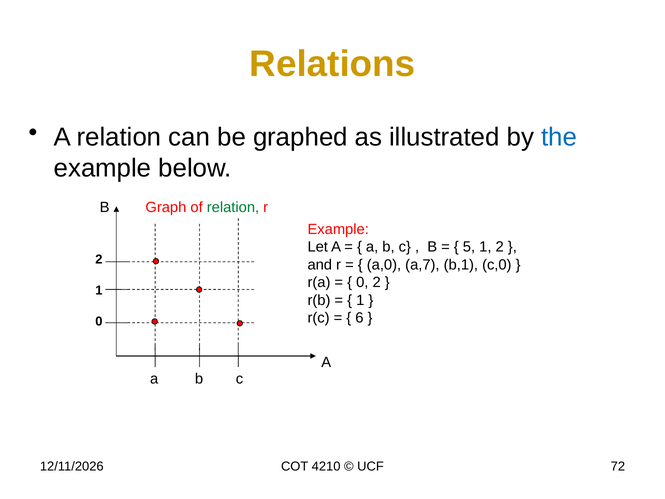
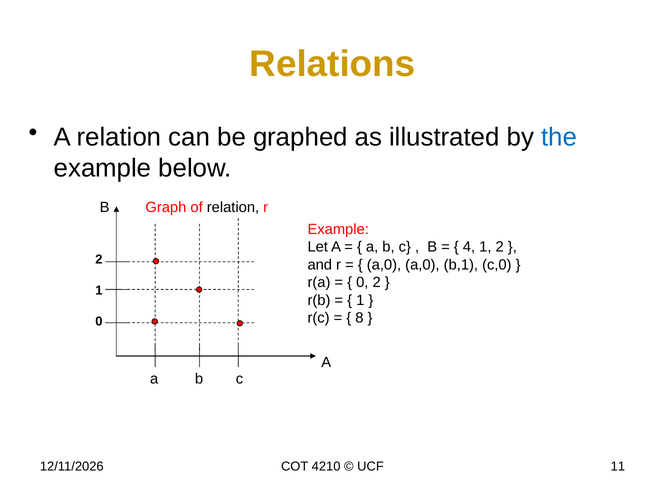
relation colour: green -> black (233, 207)
5: 5 -> 4 (469, 247)
a,0 a,7: a,7 -> a,0 (422, 265)
6: 6 -> 8 (359, 318)
72: 72 -> 11 (618, 466)
